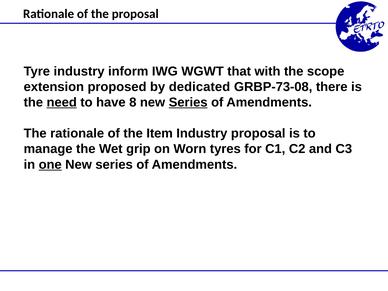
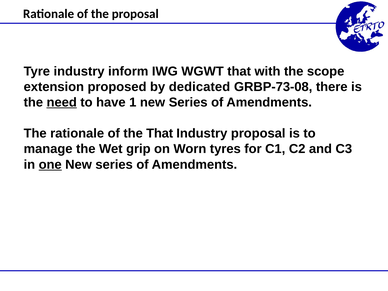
8: 8 -> 1 (133, 102)
Series underline: present -> none (188, 102)
the Item: Item -> That (160, 133)
